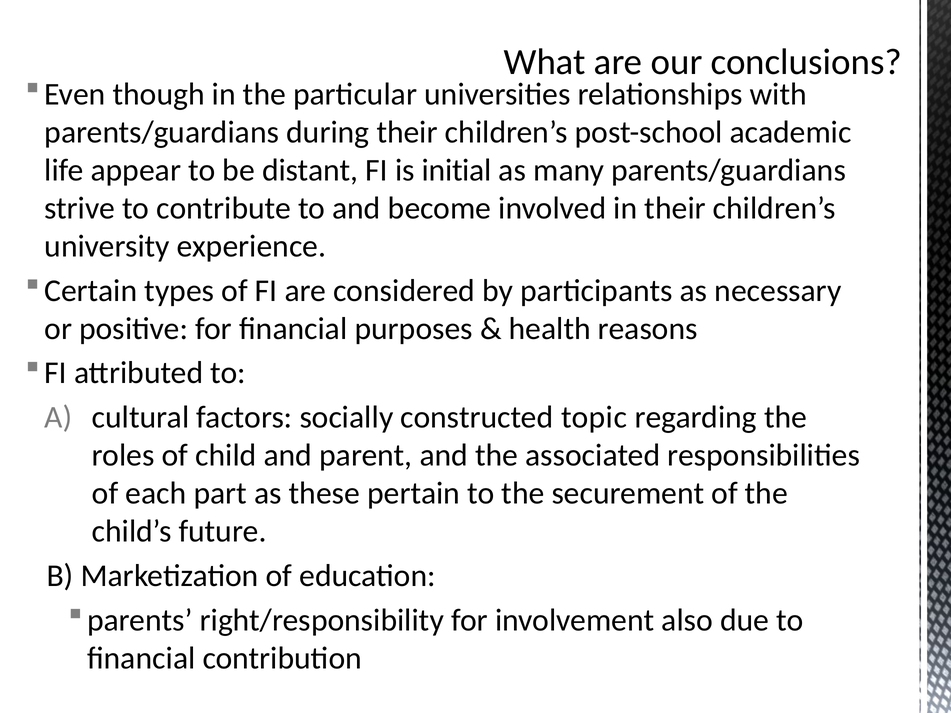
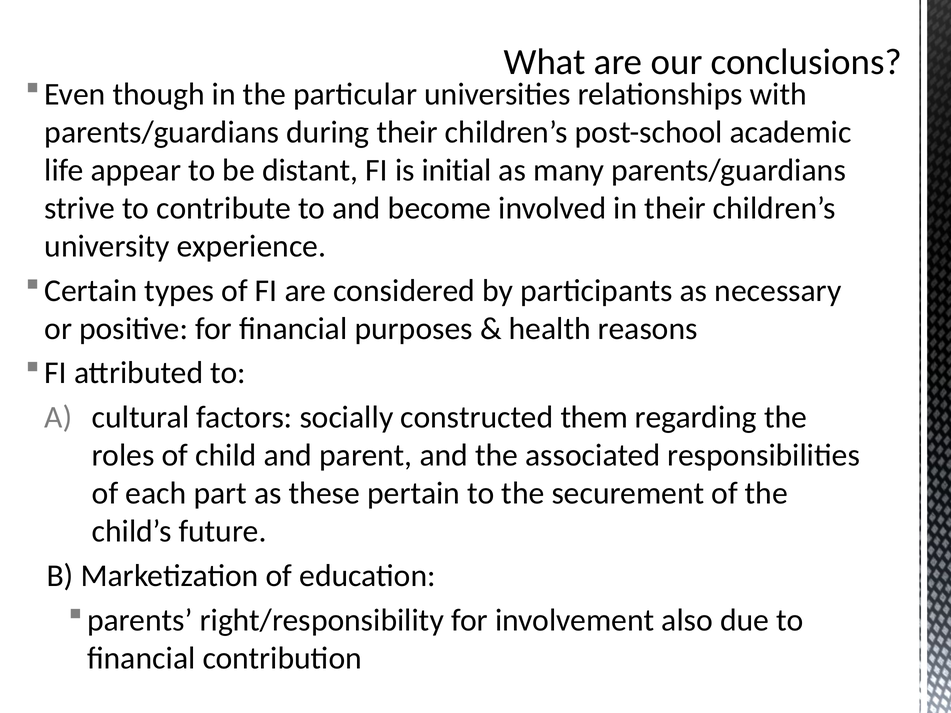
topic: topic -> them (594, 417)
